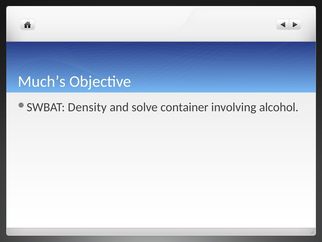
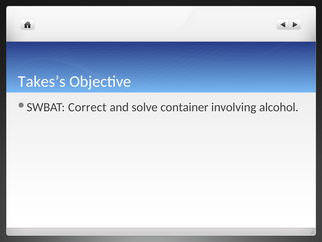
Much’s: Much’s -> Takes’s (42, 81)
Density: Density -> Correct (87, 107)
